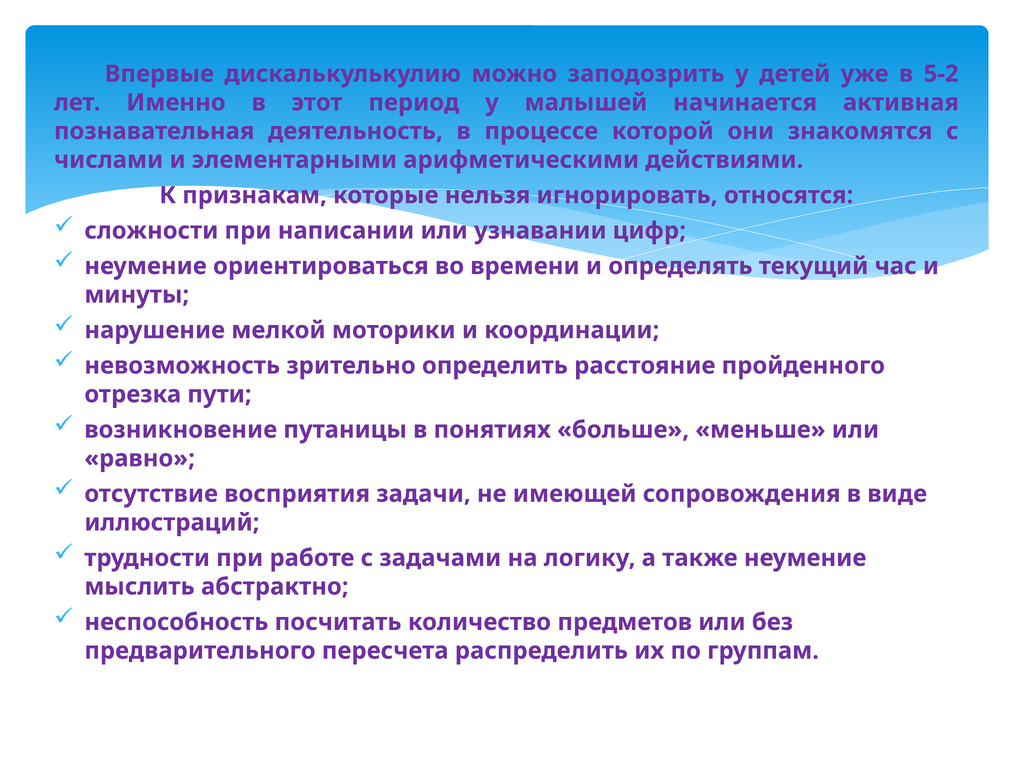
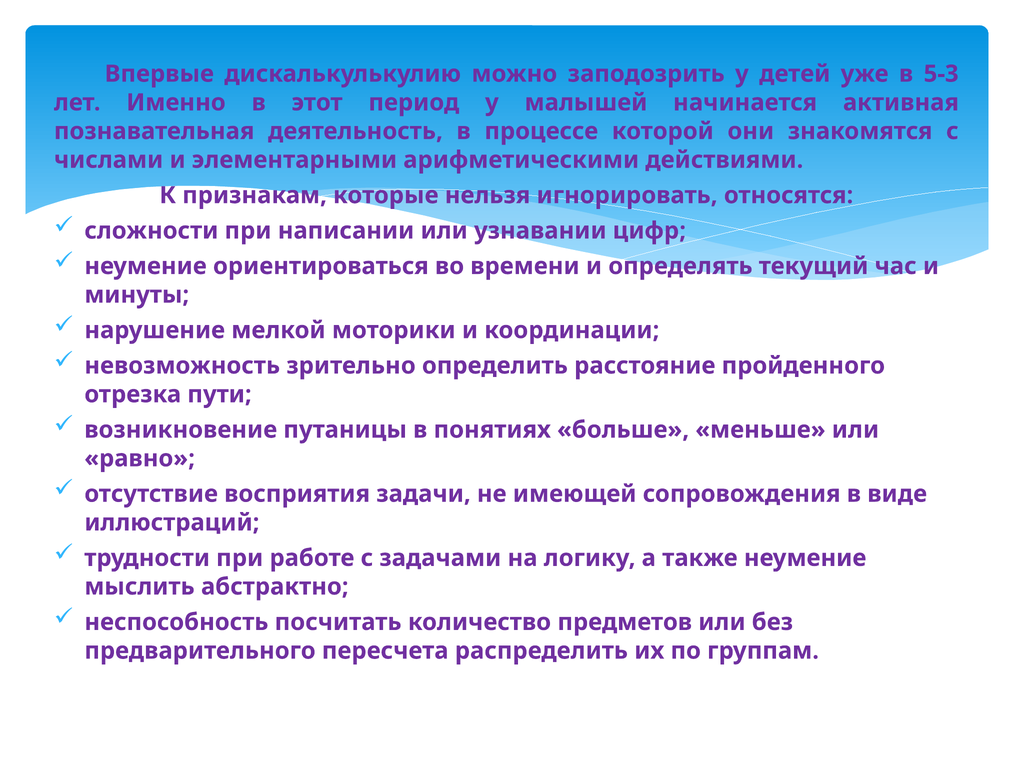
5-2: 5-2 -> 5-3 (941, 74)
